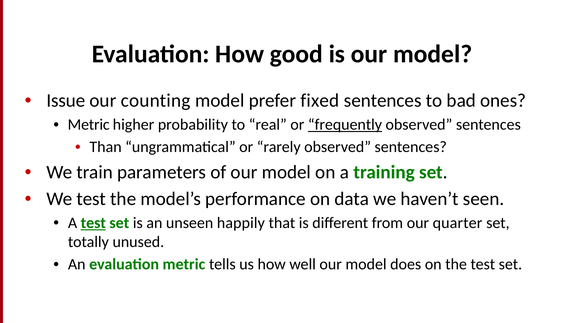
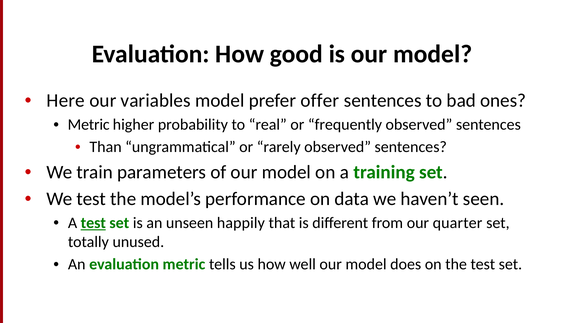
Issue: Issue -> Here (66, 101)
counting: counting -> variables (156, 101)
fixed: fixed -> offer (320, 101)
frequently underline: present -> none (345, 125)
